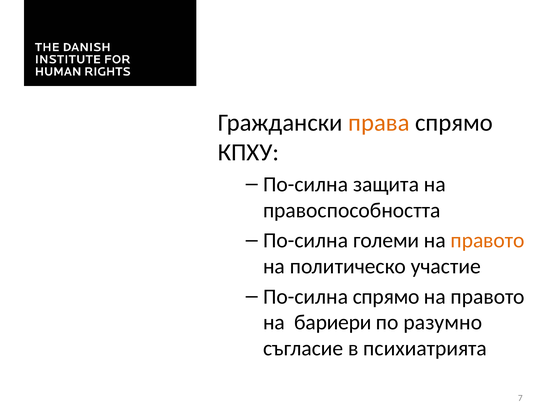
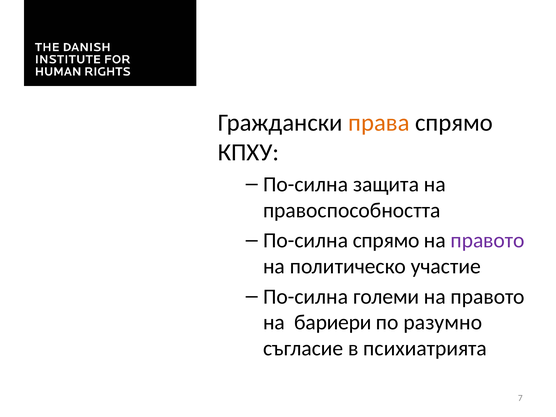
По-силна големи: големи -> спрямо (386, 240)
правото colour: orange -> purple (488, 240)
По-силна спрямо: спрямо -> големи (386, 297)
